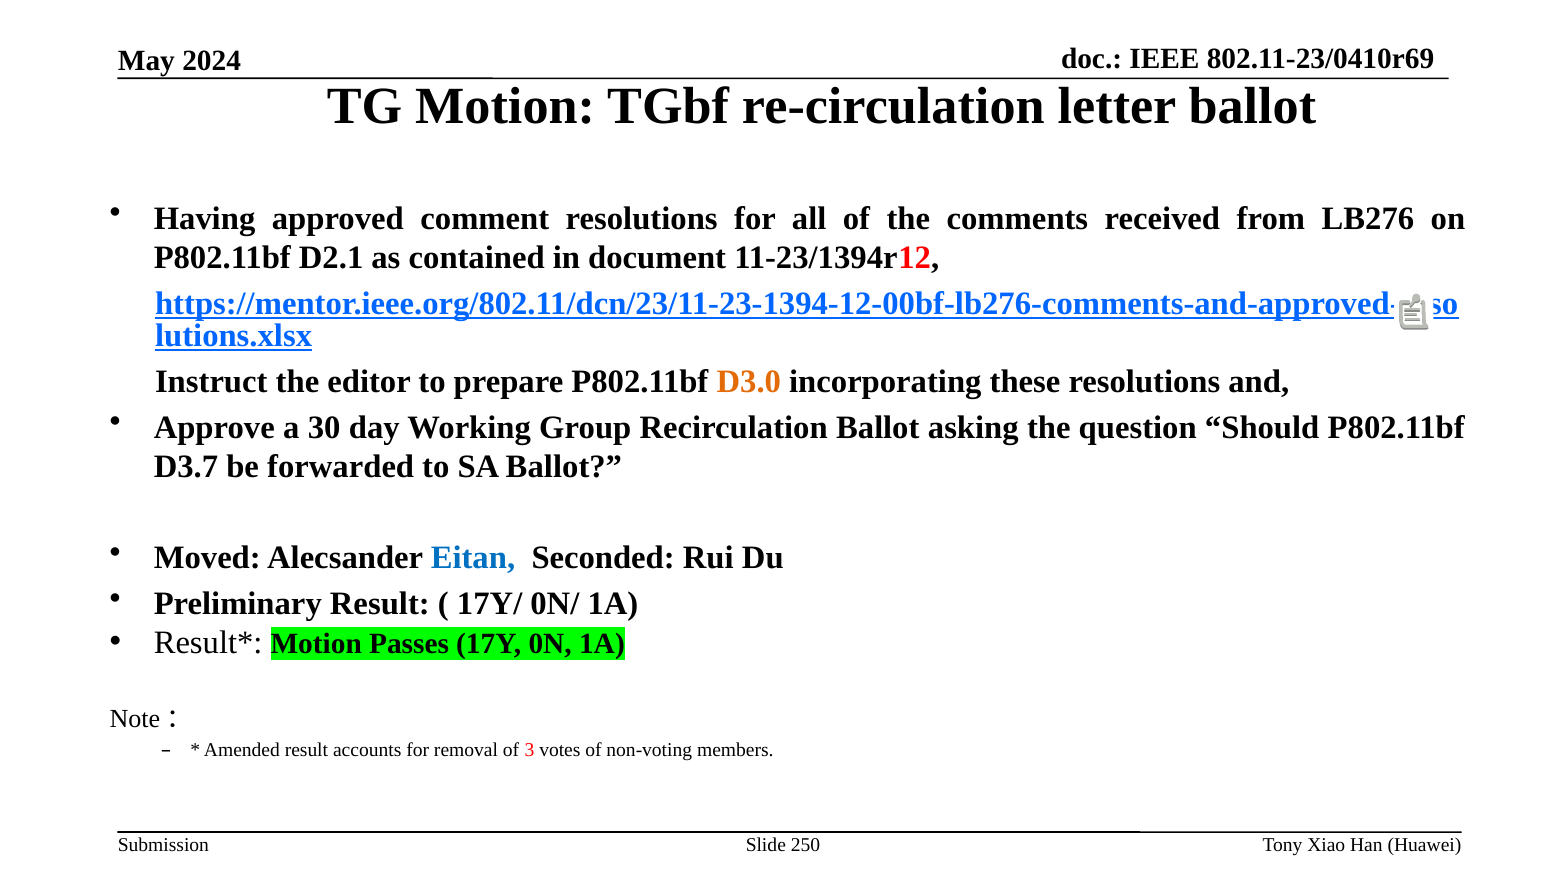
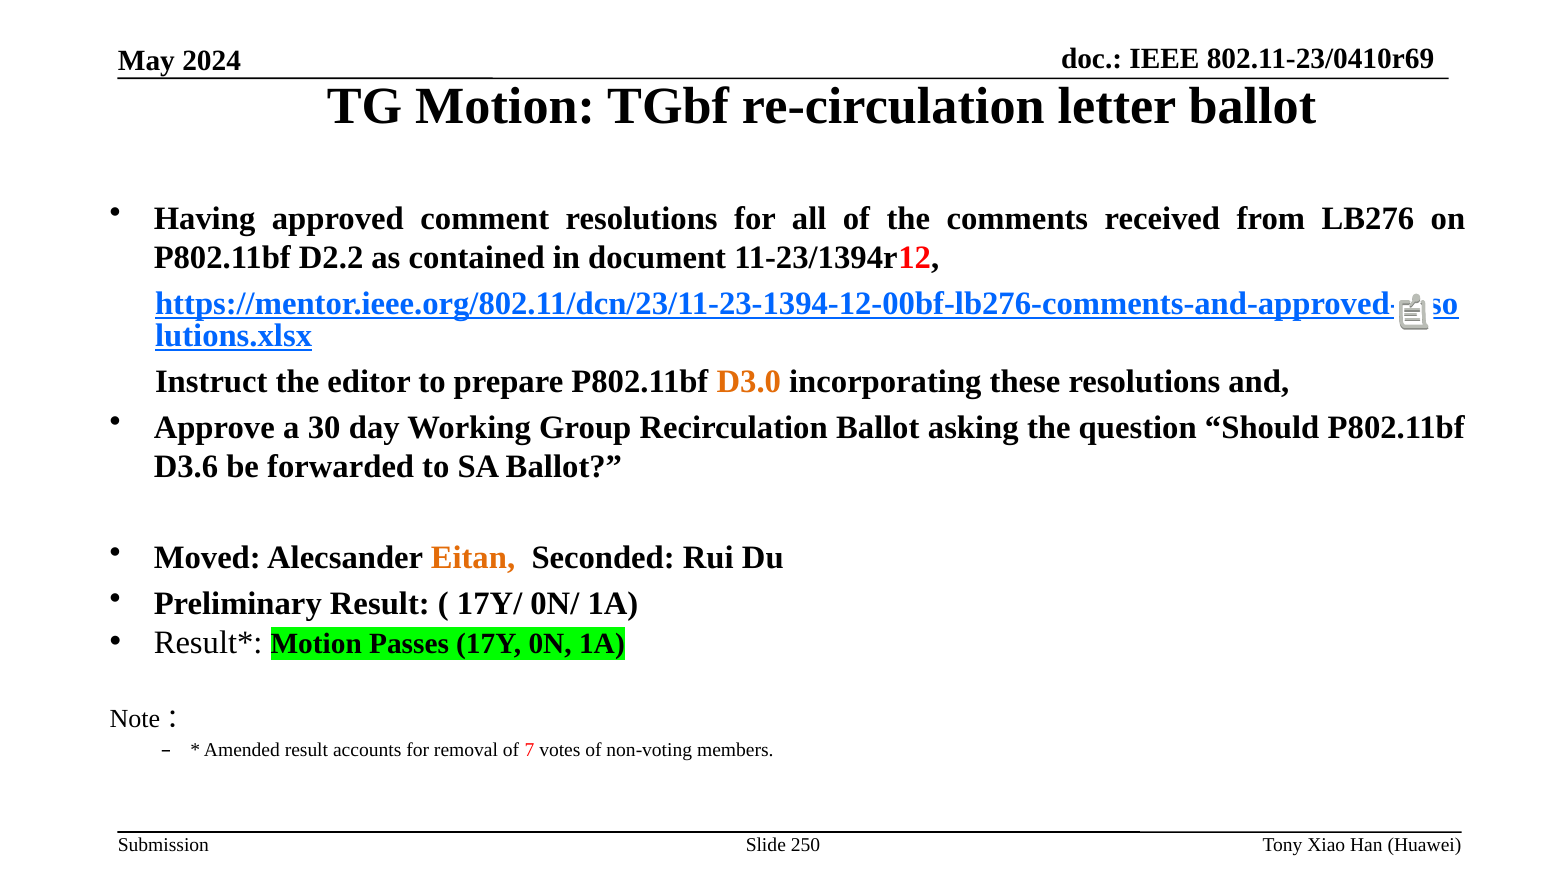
D2.1: D2.1 -> D2.2 (331, 258)
D3.7: D3.7 -> D3.6 (186, 466)
Eitan colour: blue -> orange (473, 558)
3: 3 -> 7 (529, 750)
